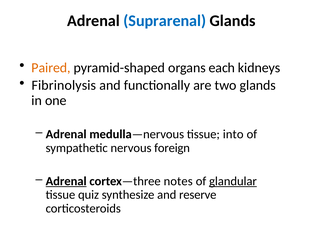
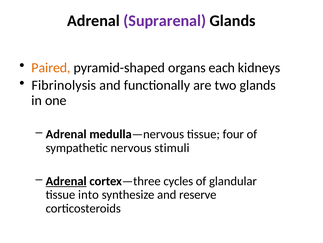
Suprarenal colour: blue -> purple (165, 21)
into: into -> four (233, 134)
foreign: foreign -> stimuli (172, 147)
notes: notes -> cycles (178, 181)
glandular underline: present -> none (233, 181)
quiz: quiz -> into (88, 194)
